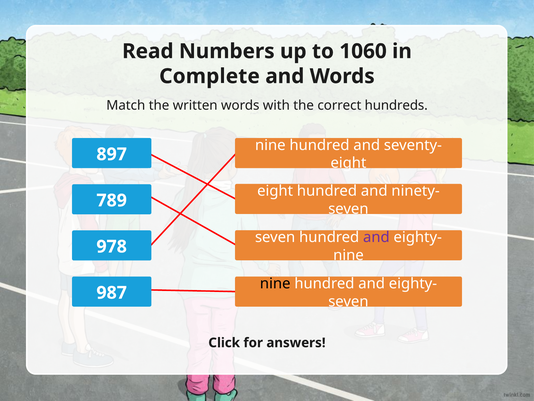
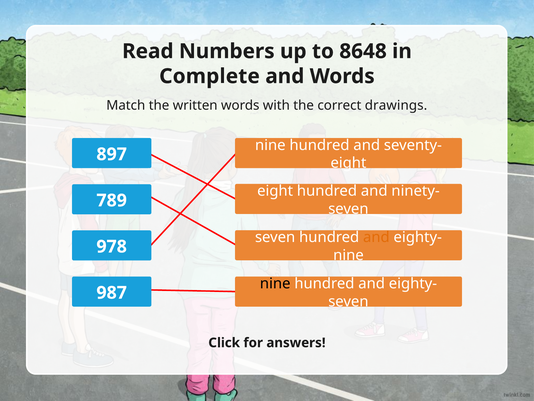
1060: 1060 -> 8648 (363, 51)
hundreds: hundreds -> drawings (396, 105)
and colour: purple -> orange (376, 237)
